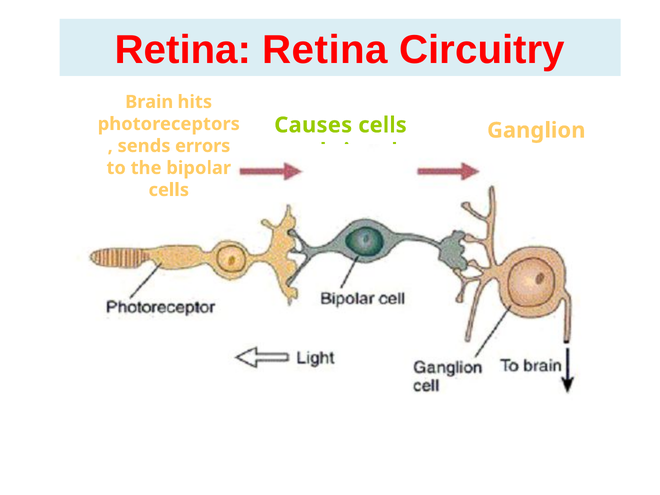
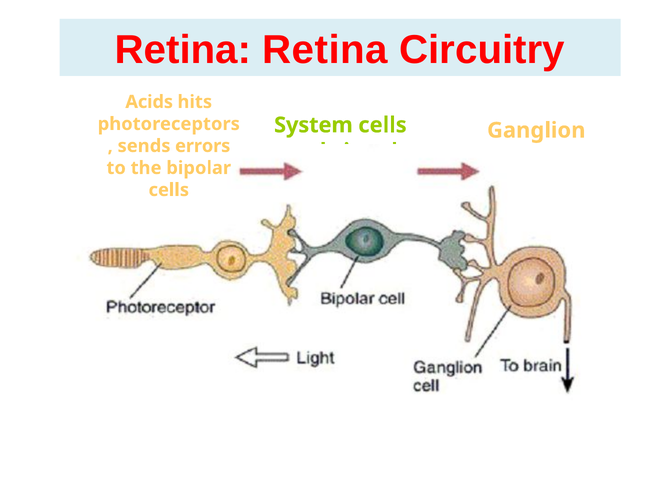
Brain: Brain -> Acids (149, 102)
Causes: Causes -> System (313, 125)
